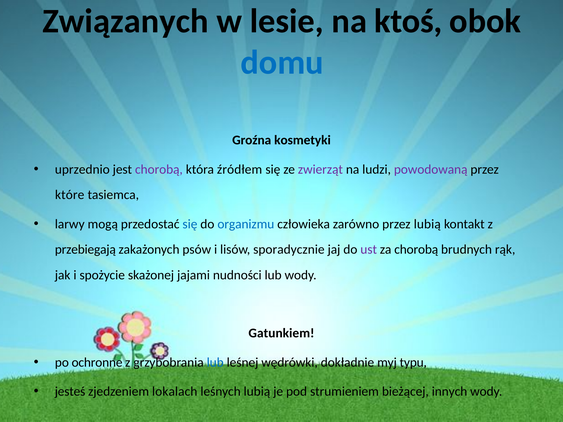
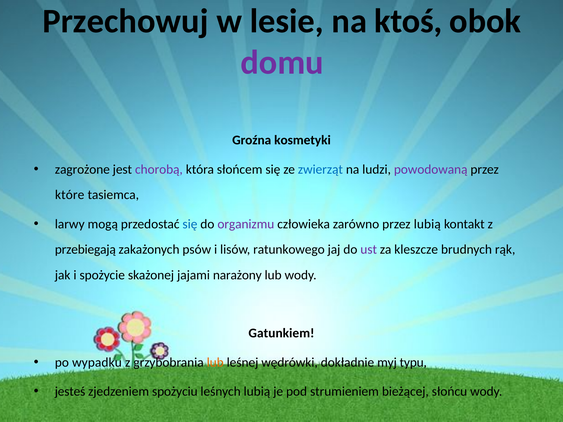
Związanych: Związanych -> Przechowuj (125, 21)
domu colour: blue -> purple (282, 63)
uprzednio: uprzednio -> zagrożone (82, 169)
źródłem: źródłem -> słońcem (240, 169)
zwierząt colour: purple -> blue (320, 169)
organizmu colour: blue -> purple (246, 224)
sporadycznie: sporadycznie -> ratunkowego (289, 250)
za chorobą: chorobą -> kleszcze (416, 250)
nudności: nudności -> narażony (237, 275)
ochronne: ochronne -> wypadku (97, 363)
lub colour: blue -> orange (215, 363)
lokalach: lokalach -> spożyciu (175, 392)
innych: innych -> słońcu (449, 392)
